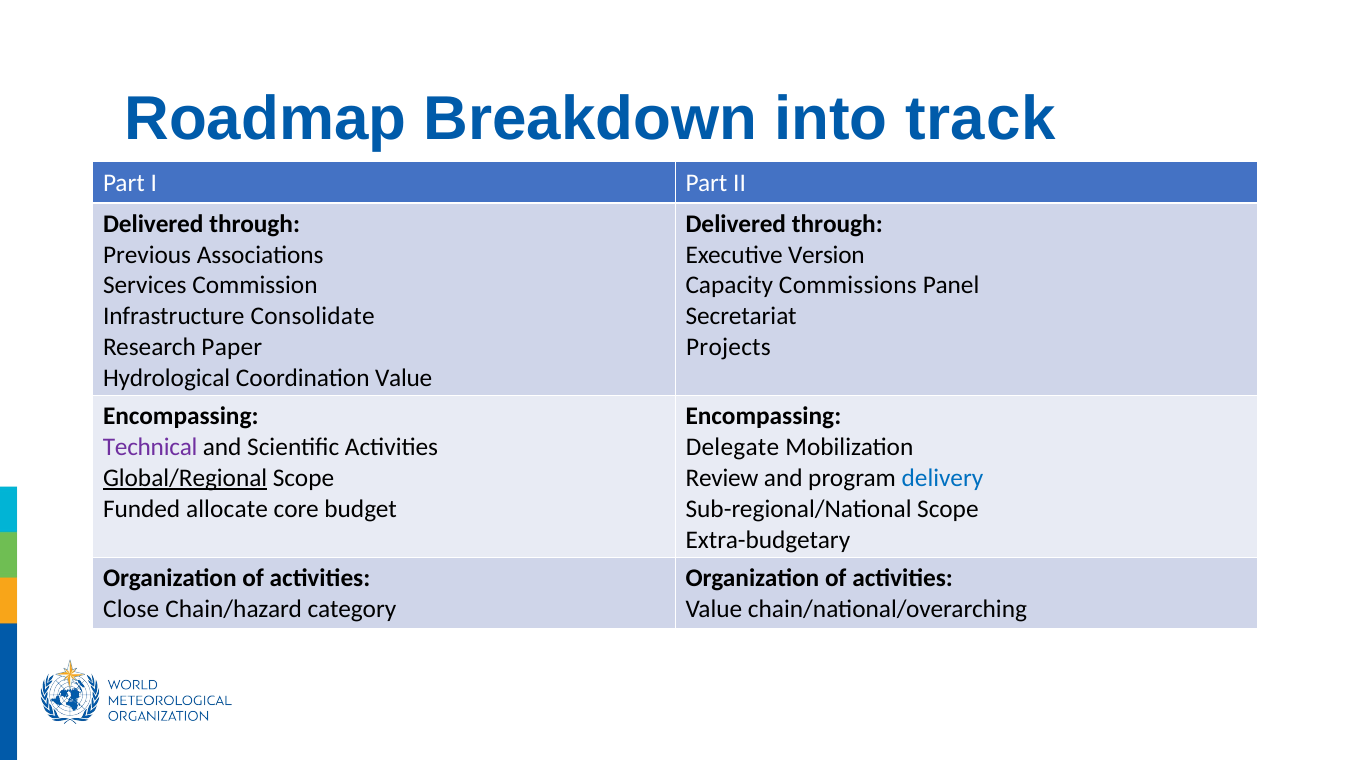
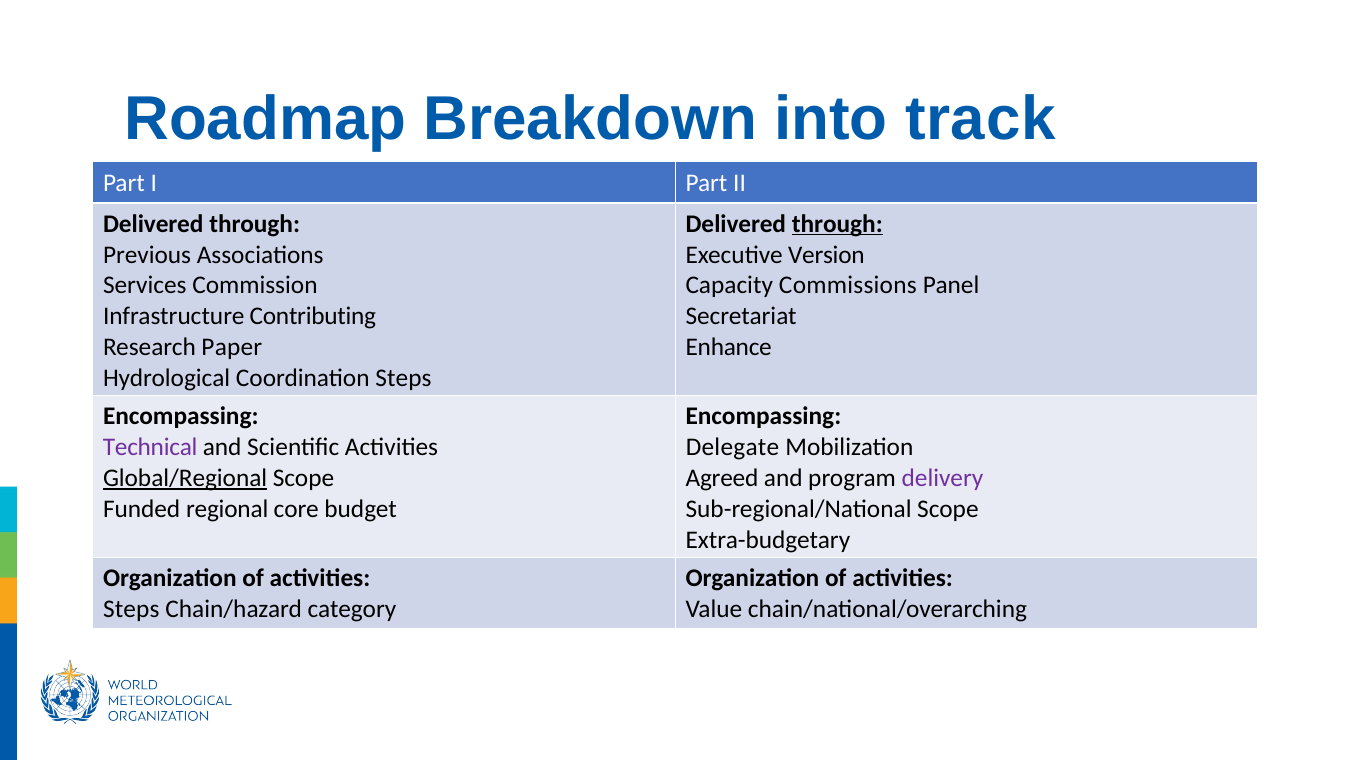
through underline: none -> present (837, 224)
Consolidate: Consolidate -> Contributing (313, 317)
Projects: Projects -> Enhance (729, 347)
Coordination Value: Value -> Steps (404, 378)
Review: Review -> Agreed (722, 478)
delivery colour: blue -> purple (942, 478)
allocate: allocate -> regional (227, 509)
Close: Close -> Steps (131, 609)
